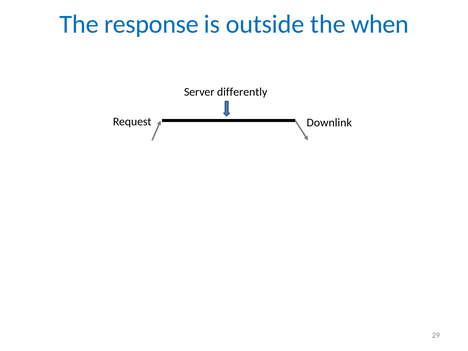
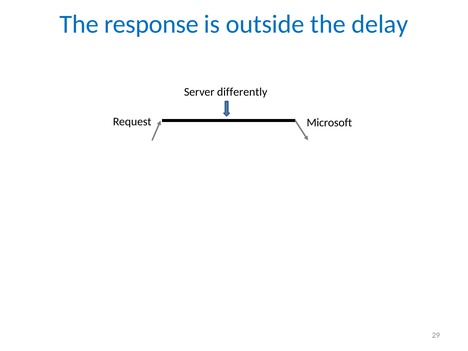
when: when -> delay (380, 24)
Downlink: Downlink -> Microsoft (329, 123)
